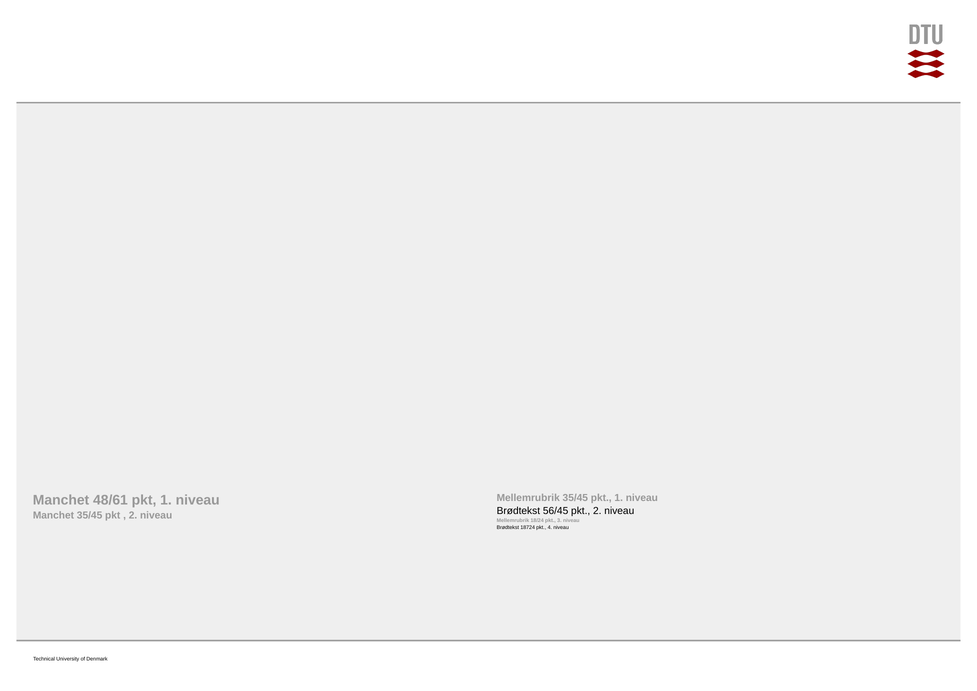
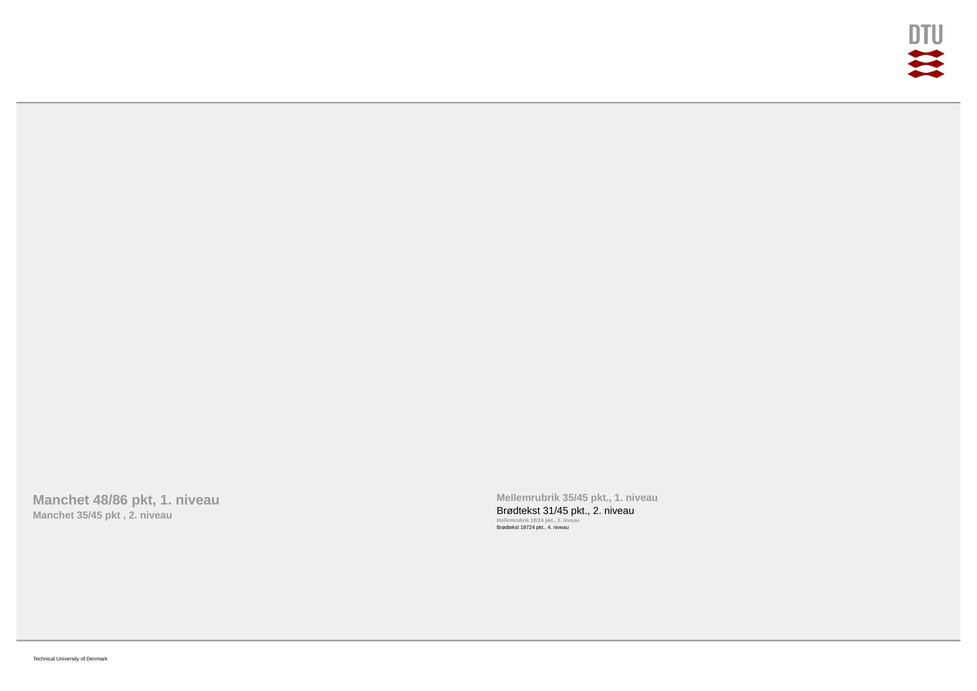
48/61: 48/61 -> 48/86 (110, 500)
56/45: 56/45 -> 31/45 (556, 511)
